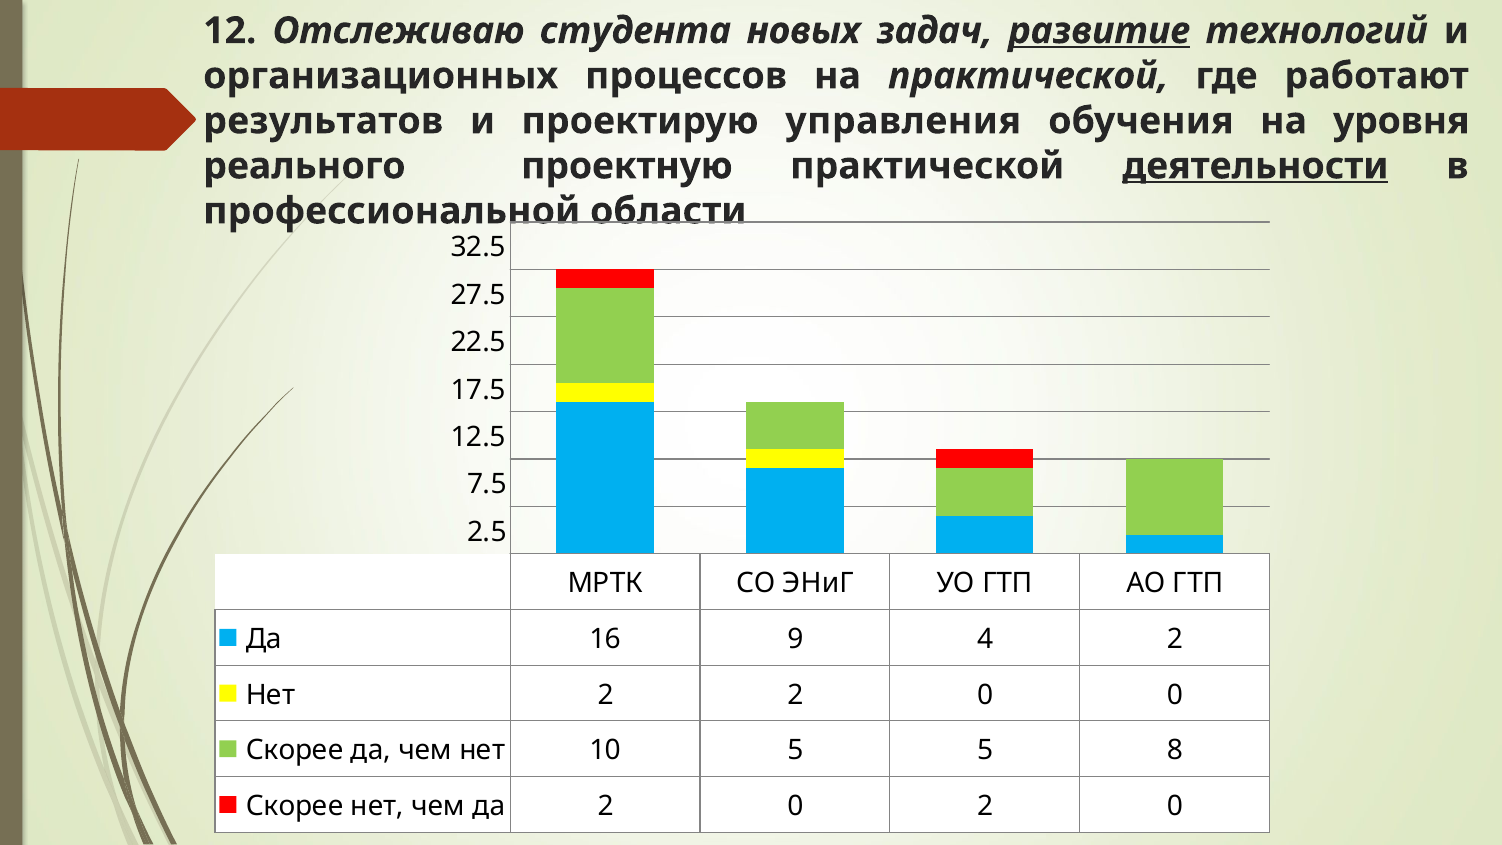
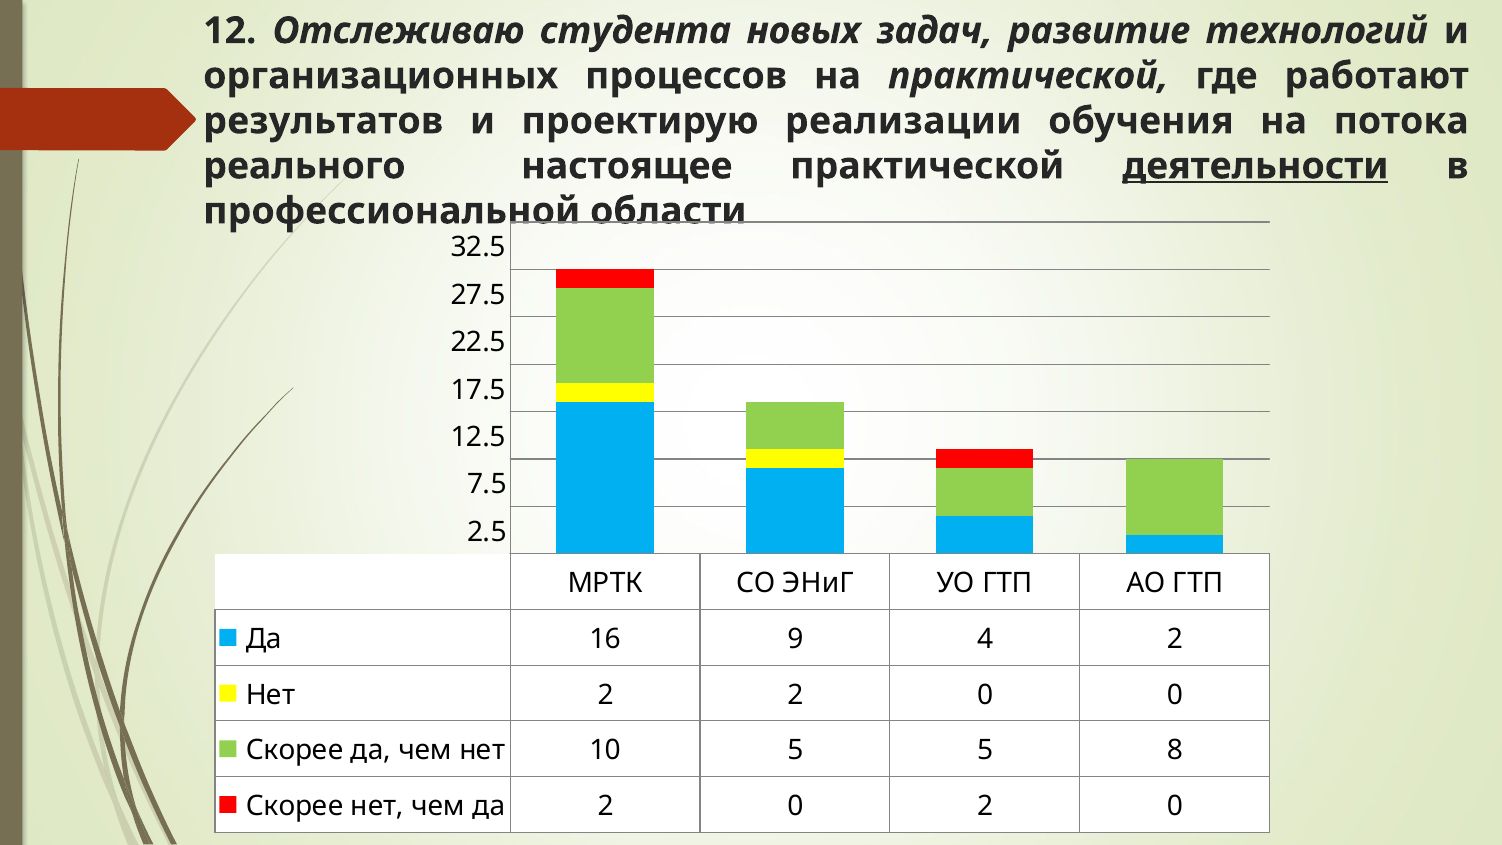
развитие underline: present -> none (1099, 31)
управления: управления -> реализации (903, 121)
уровня: уровня -> потока (1401, 121)
проектную: проектную -> настоящее (627, 166)
